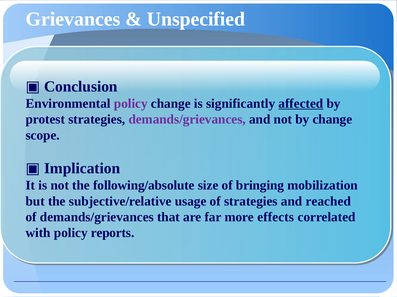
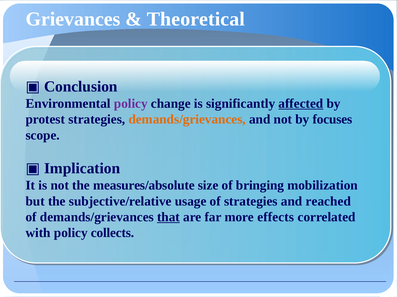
Unspecified: Unspecified -> Theoretical (196, 19)
demands/grievances colour: purple -> orange (187, 120)
by change: change -> focuses (332, 120)
following/absolute: following/absolute -> measures/absolute (144, 186)
that underline: none -> present (168, 218)
reports: reports -> collects (113, 233)
